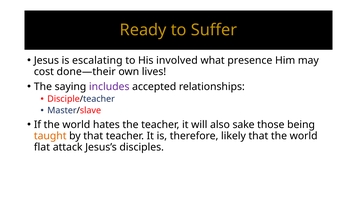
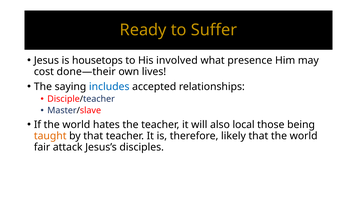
escalating: escalating -> housetops (97, 60)
includes colour: purple -> blue (109, 87)
sake: sake -> local (244, 125)
flat: flat -> fair (42, 147)
